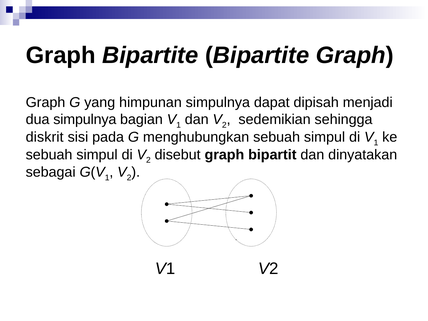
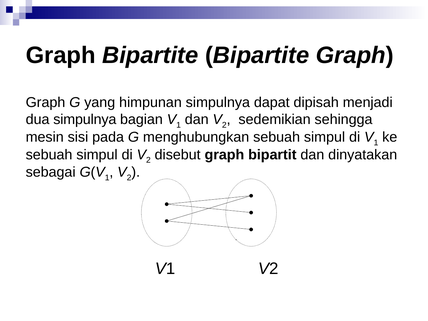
diskrit: diskrit -> mesin (45, 137)
